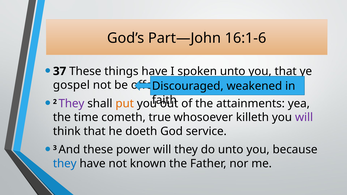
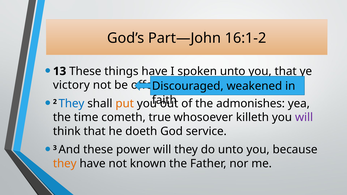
16:1-6: 16:1-6 -> 16:1-2 (246, 38)
37: 37 -> 13 (60, 71)
gospel: gospel -> victory (71, 85)
They colour: purple -> blue (71, 104)
attainments: attainments -> admonishes (251, 104)
they colour: blue -> orange (65, 164)
